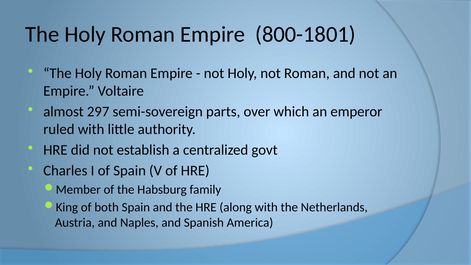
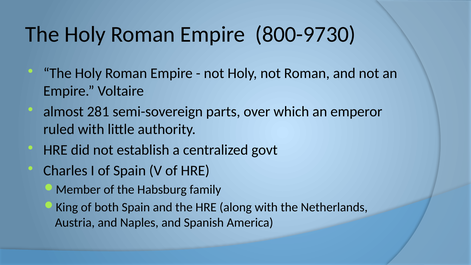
800-1801: 800-1801 -> 800-9730 (305, 34)
297: 297 -> 281 (98, 112)
